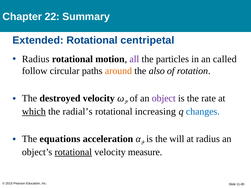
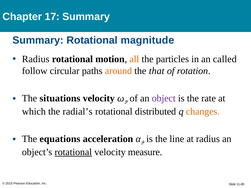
22: 22 -> 17 (52, 17)
Extended: Extended -> Summary (38, 40)
centripetal: centripetal -> magnitude (147, 40)
all colour: purple -> orange (134, 59)
also: also -> that (157, 71)
destroyed: destroyed -> situations (60, 98)
which underline: present -> none (34, 112)
increasing: increasing -> distributed (155, 112)
changes colour: blue -> orange (203, 112)
will: will -> line (177, 139)
